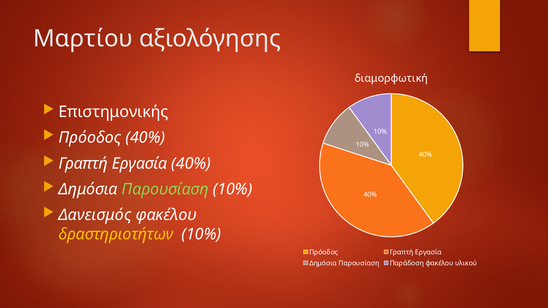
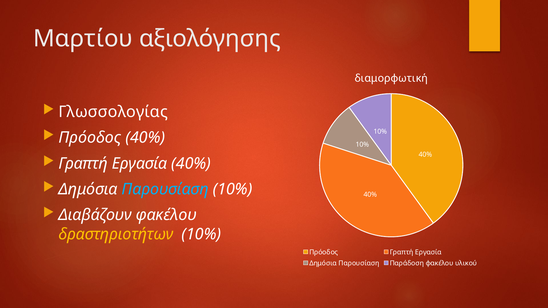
Επιστημονικής: Επιστημονικής -> Γλωσσολογίας (113, 112)
Παρουσίαση colour: light green -> light blue (165, 189)
Δανεισμός: Δανεισμός -> Διαβάζουν (95, 215)
